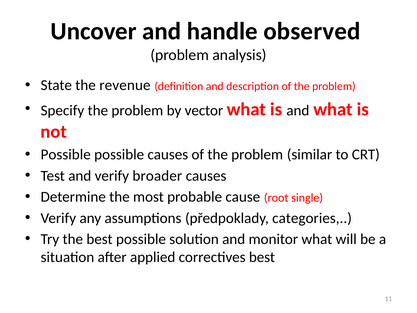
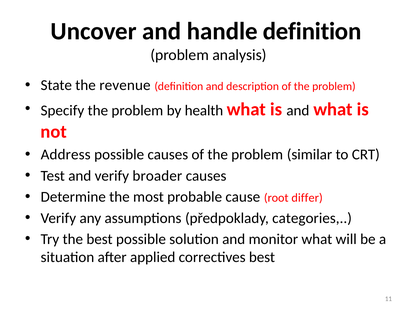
handle observed: observed -> definition (312, 31)
vector: vector -> health (204, 110)
Possible: Possible -> Address (66, 155)
single: single -> differ (307, 198)
